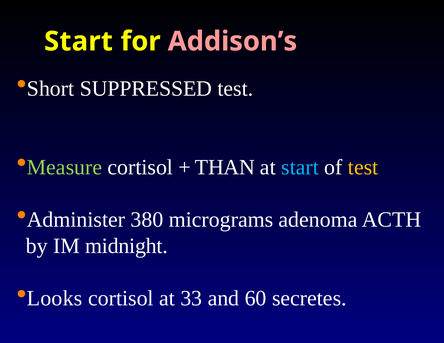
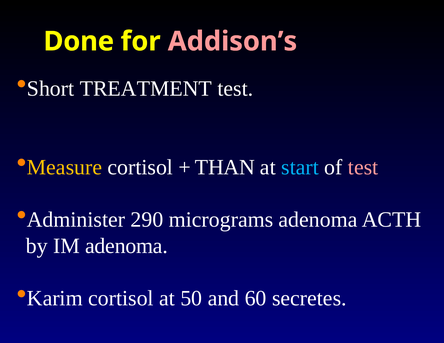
Start: Start -> Done (79, 41)
SUPPRESSED: SUPPRESSED -> TREATMENT (146, 89)
Measure colour: light green -> yellow (64, 167)
test colour: yellow -> pink (363, 167)
380: 380 -> 290 (147, 220)
IM midnight: midnight -> adenoma (127, 246)
Looks: Looks -> Karim (55, 299)
33: 33 -> 50 (191, 299)
